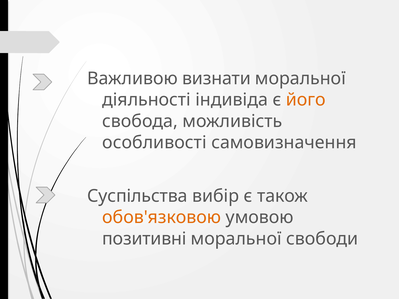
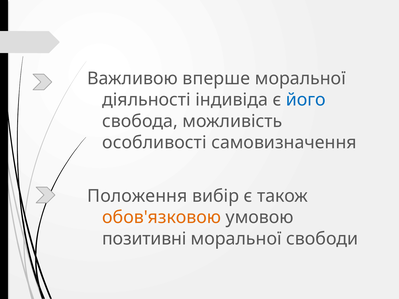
визнати: визнати -> вперше (216, 79)
його colour: orange -> blue (306, 100)
Суспільства: Суспільства -> Положення (137, 196)
